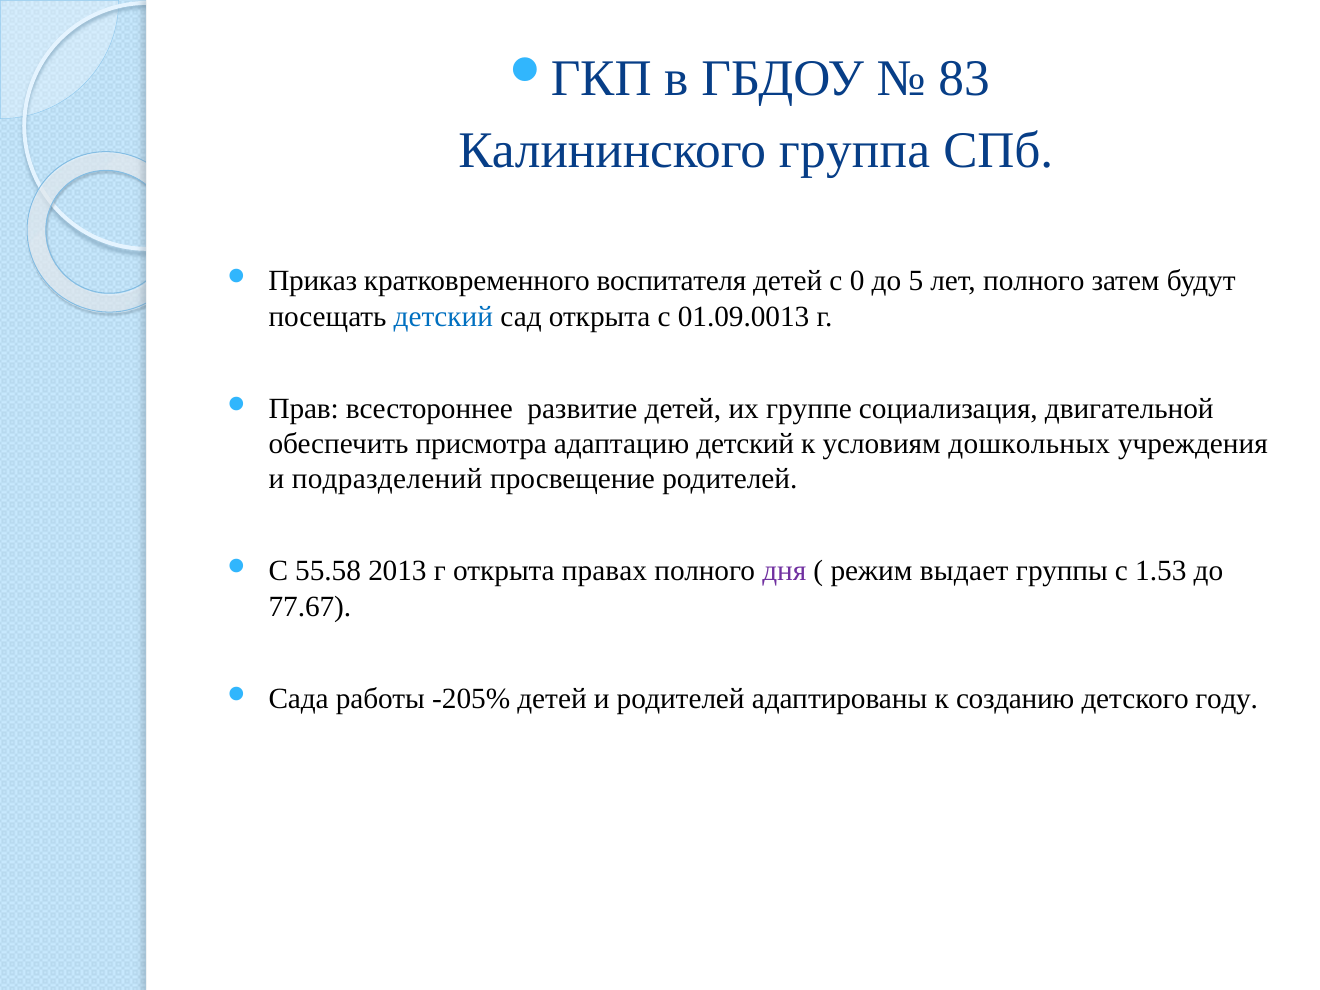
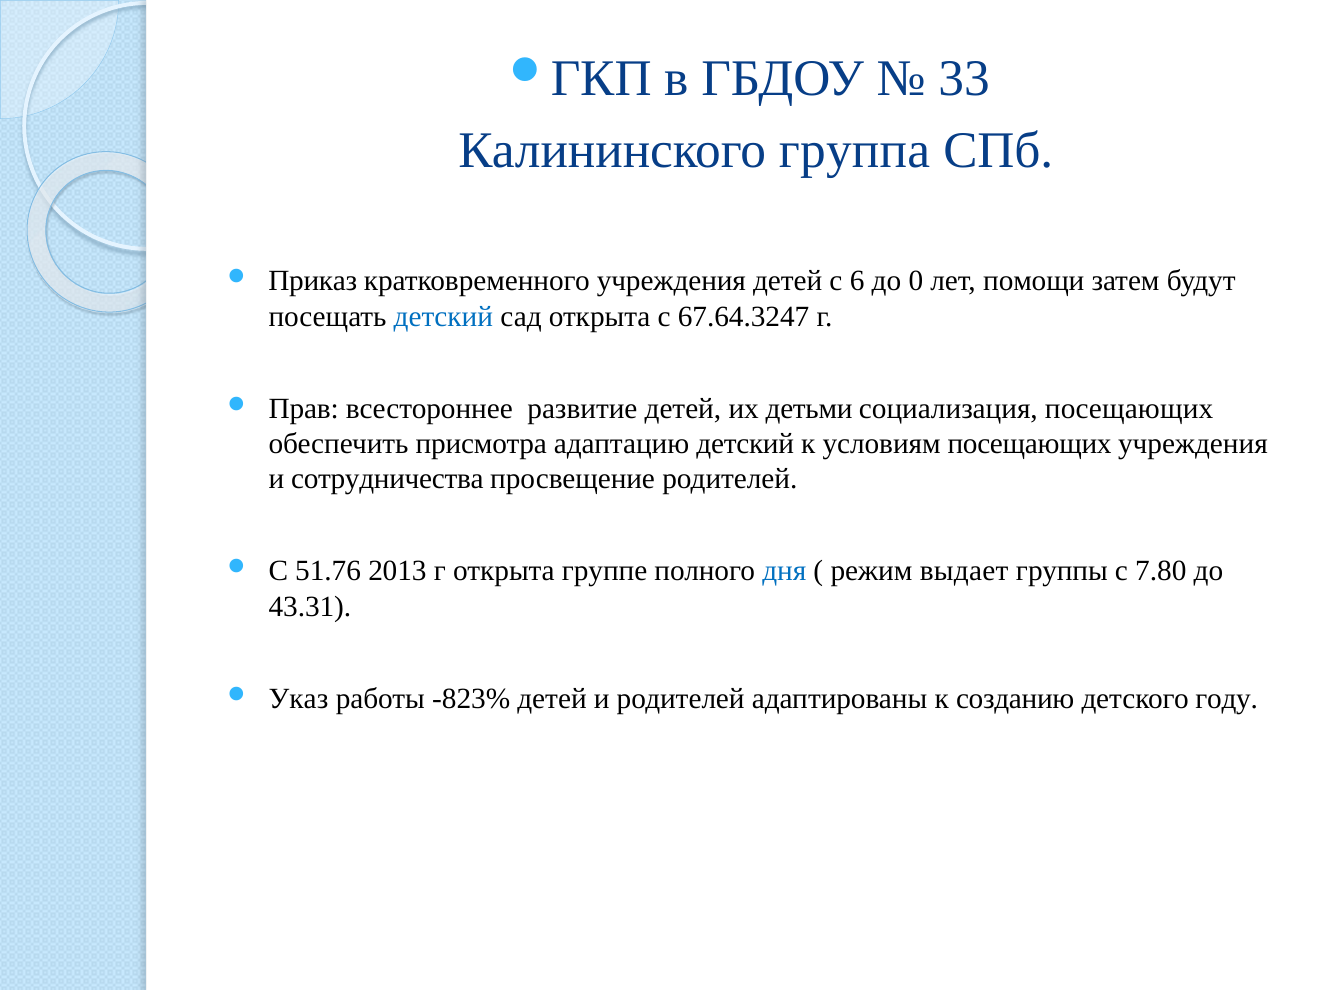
83: 83 -> 33 (964, 78)
кратковременного воспитателя: воспитателя -> учреждения (671, 281)
0: 0 -> 6 (857, 281)
5: 5 -> 0 (916, 281)
лет полного: полного -> помощи (1034, 281)
01.09.0013: 01.09.0013 -> 67.64.3247 (744, 316)
группе: группе -> детьми (809, 409)
социализация двигательной: двигательной -> посещающих (1129, 409)
условиям дошкольных: дошкольных -> посещающих (1030, 444)
подразделений: подразделений -> сотрудничества (387, 479)
55.58: 55.58 -> 51.76 (328, 571)
правах: правах -> группе (605, 571)
дня colour: purple -> blue (784, 571)
1.53: 1.53 -> 7.80 (1161, 571)
77.67: 77.67 -> 43.31 (310, 606)
Сада: Сада -> Указ (298, 699)
-205%: -205% -> -823% (471, 699)
